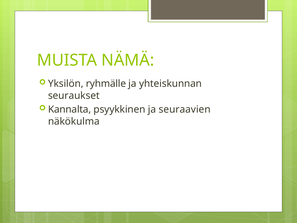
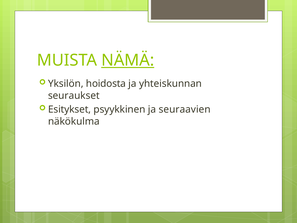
NÄMÄ underline: none -> present (128, 60)
ryhmälle: ryhmälle -> hoidosta (106, 84)
Kannalta: Kannalta -> Esitykset (70, 109)
